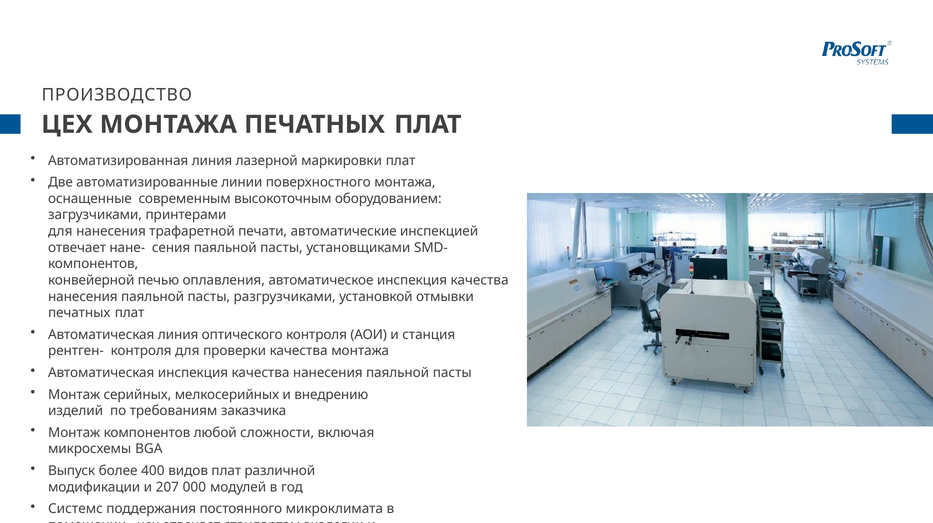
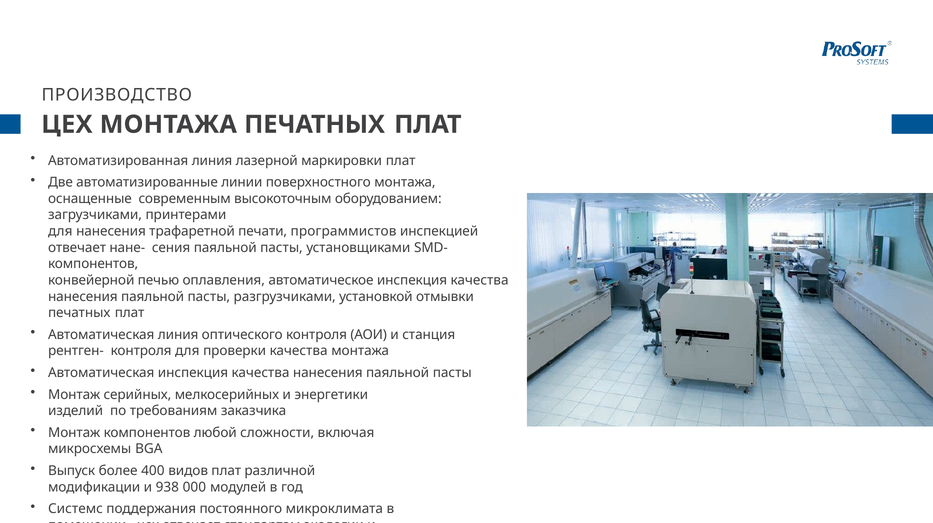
автоматические: автоматические -> программистов (344, 231)
внедрению: внедрению -> энергетики (331, 395)
207: 207 -> 938 (167, 487)
